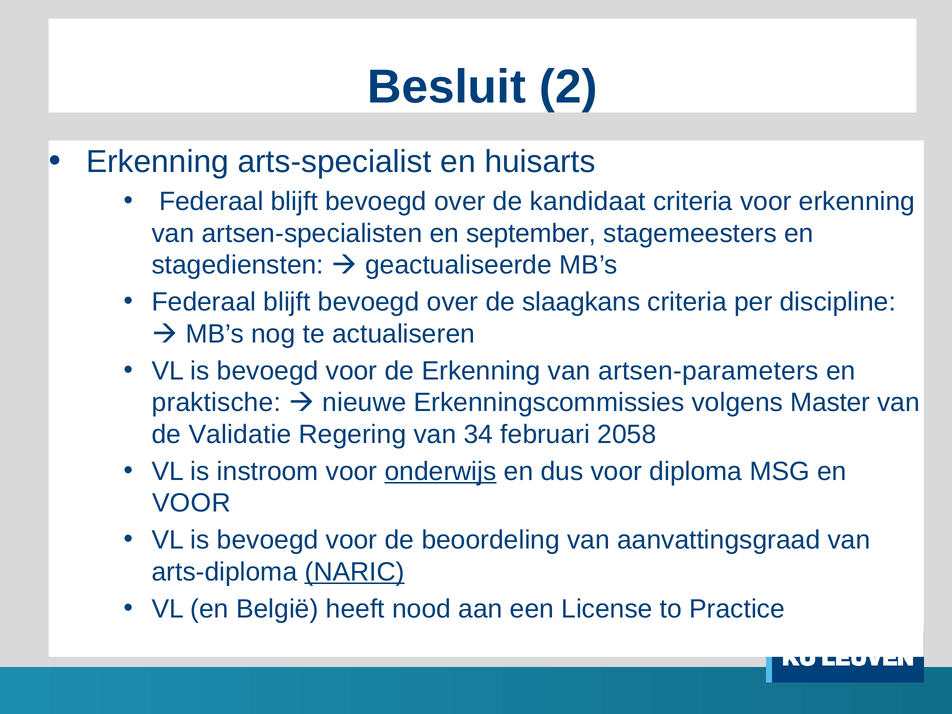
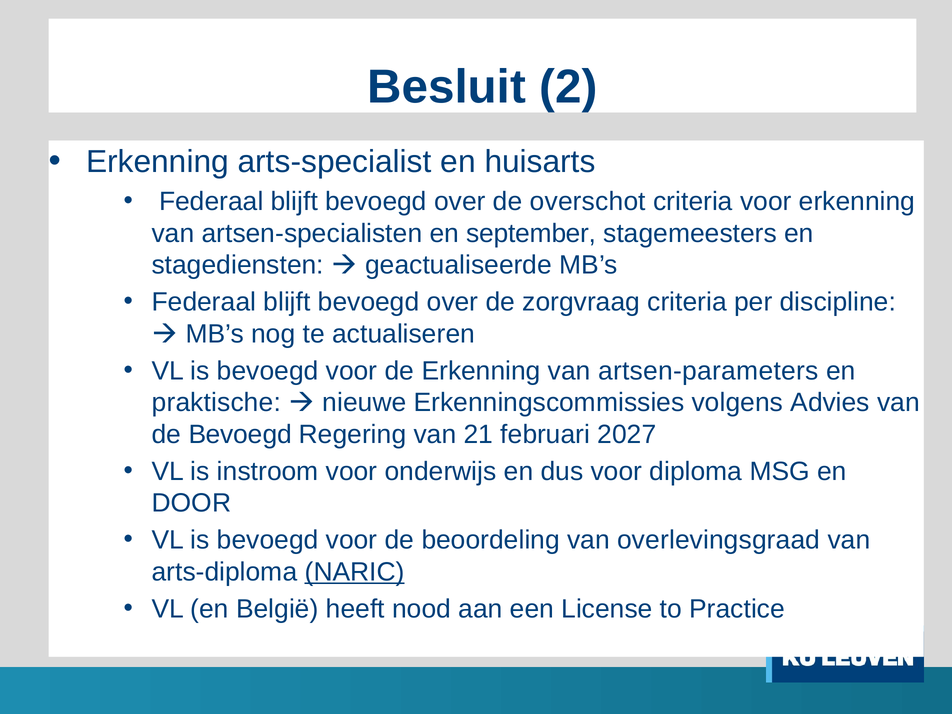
kandidaat: kandidaat -> overschot (588, 202)
slaagkans: slaagkans -> zorgvraag (581, 302)
Master: Master -> Advies (830, 403)
de Validatie: Validatie -> Bevoegd (240, 434)
34: 34 -> 21 (478, 434)
2058: 2058 -> 2027 (627, 434)
onderwijs underline: present -> none (441, 471)
VOOR: VOOR -> DOOR (191, 503)
aanvattingsgraad: aanvattingsgraad -> overlevingsgraad (719, 540)
